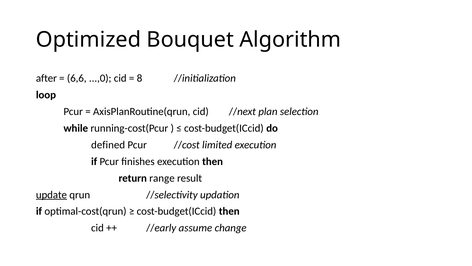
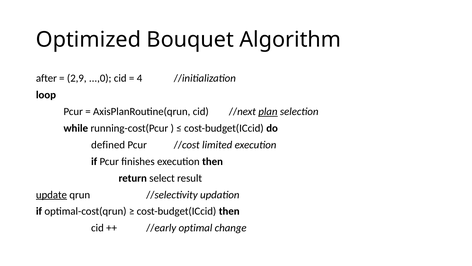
6,6: 6,6 -> 2,9 (77, 78)
8: 8 -> 4 (140, 78)
plan underline: none -> present (268, 111)
range: range -> select (162, 178)
assume: assume -> optimal (195, 228)
